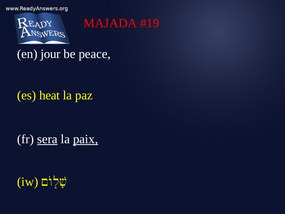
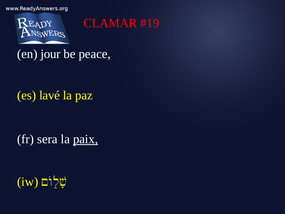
MAJADA: MAJADA -> CLAMAR (110, 23)
heat: heat -> lavé (50, 95)
sera underline: present -> none (47, 139)
